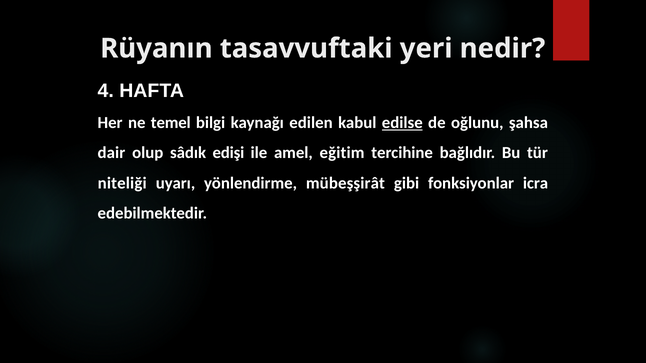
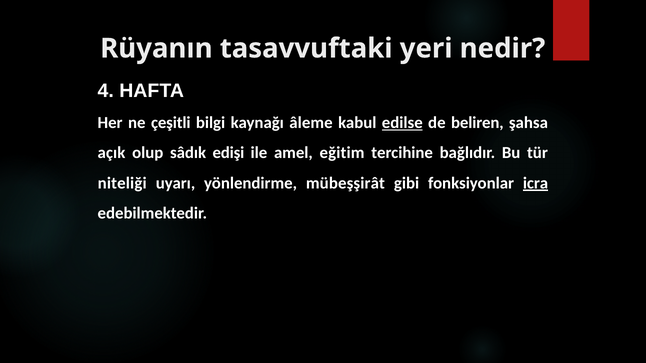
temel: temel -> çeşitli (171, 123)
edilen: edilen -> âleme (311, 123)
oğlunu: oğlunu -> beliren (477, 123)
dair: dair -> açık (111, 153)
icra underline: none -> present (536, 183)
